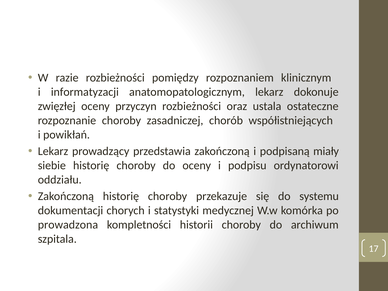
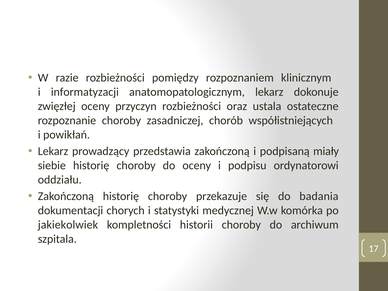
systemu: systemu -> badania (319, 196)
prowadzona: prowadzona -> jakiekolwiek (68, 225)
